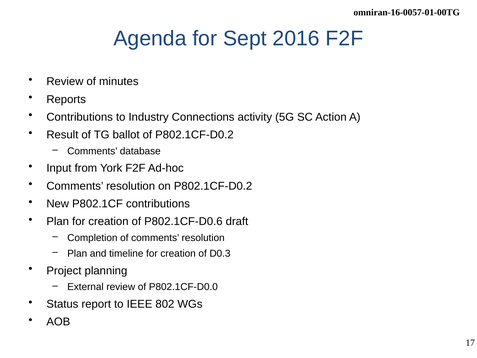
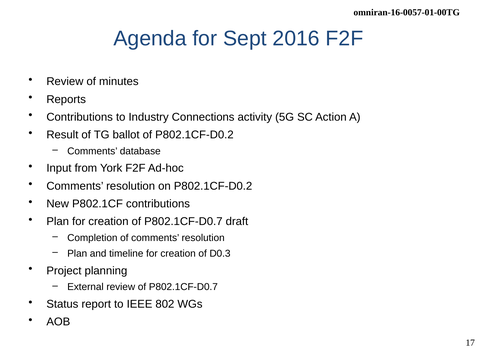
creation of P802.1CF-D0.6: P802.1CF-D0.6 -> P802.1CF-D0.7 (183, 221)
review of P802.1CF-D0.0: P802.1CF-D0.0 -> P802.1CF-D0.7 (183, 287)
